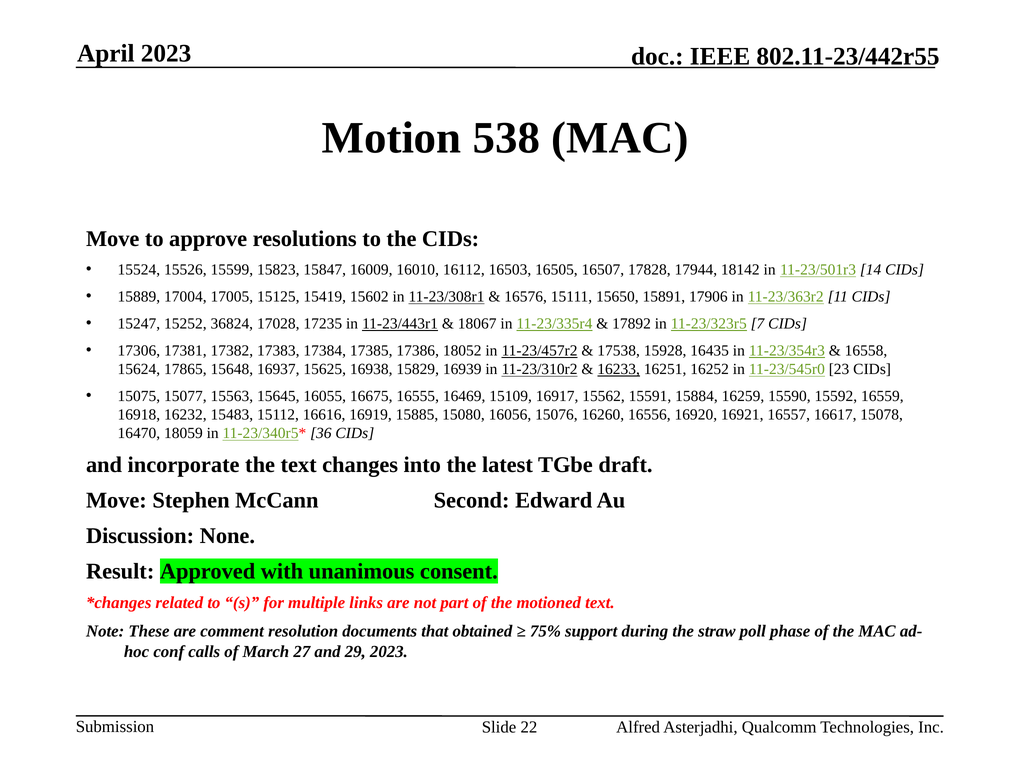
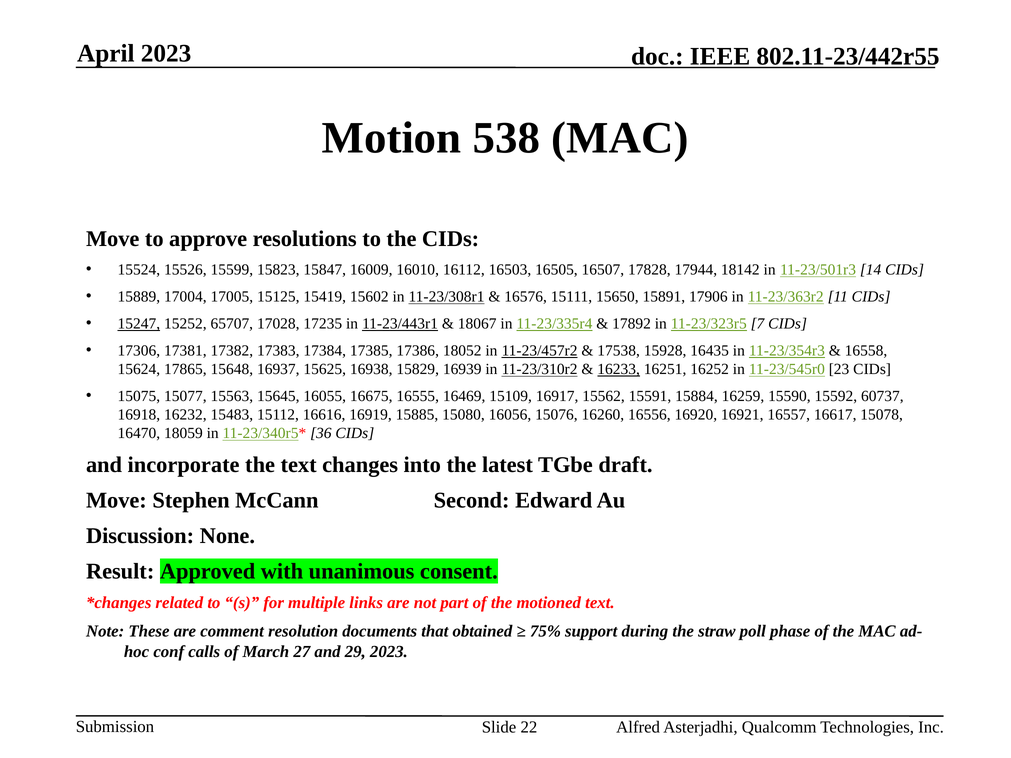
15247 underline: none -> present (139, 324)
36824: 36824 -> 65707 (232, 324)
16559: 16559 -> 60737 (882, 396)
